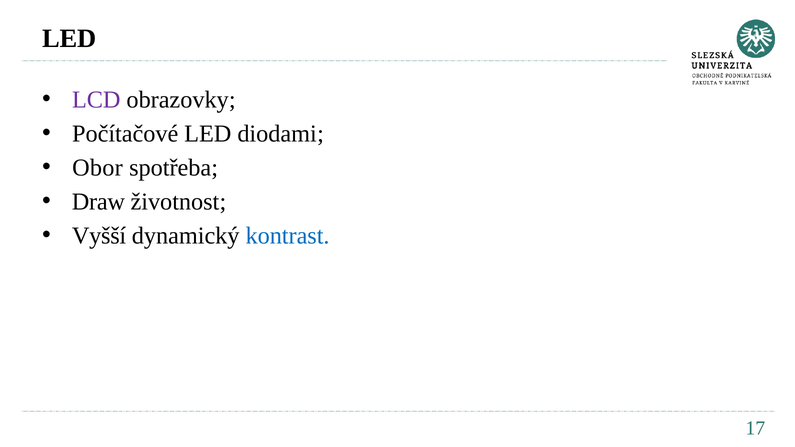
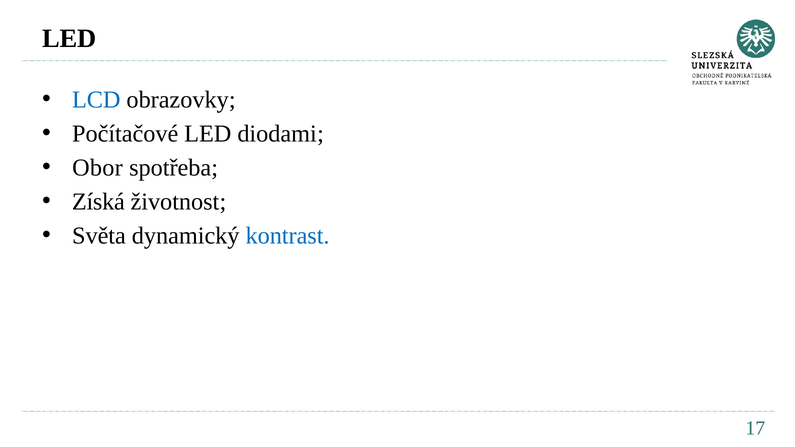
LCD colour: purple -> blue (96, 100)
Draw: Draw -> Získá (98, 202)
Vyšší: Vyšší -> Světa (99, 236)
